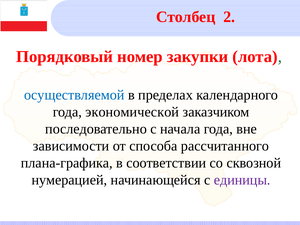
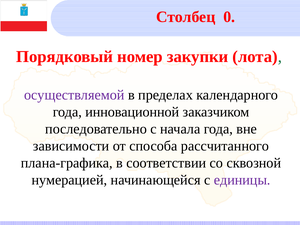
2: 2 -> 0 (229, 17)
осуществляемой colour: blue -> purple (74, 95)
экономической: экономической -> инновационной (132, 112)
